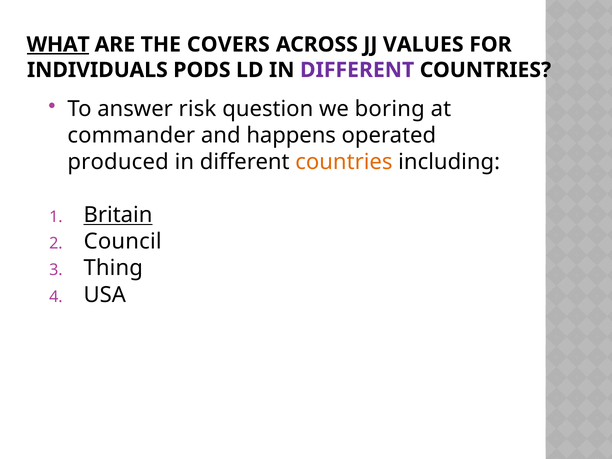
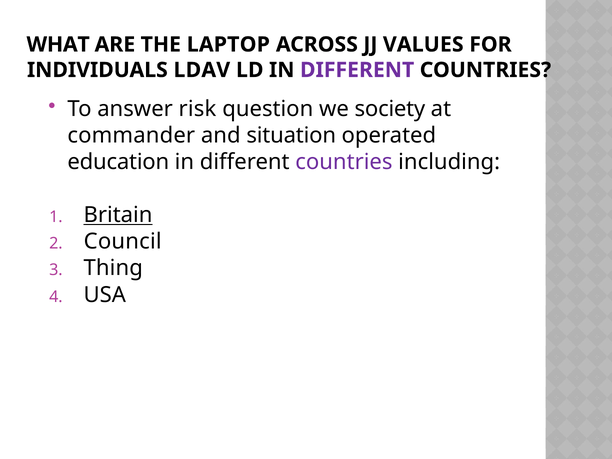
WHAT underline: present -> none (58, 45)
COVERS: COVERS -> LAPTOP (228, 45)
PODS: PODS -> LDAV (202, 70)
boring: boring -> society (390, 109)
happens: happens -> situation (291, 135)
produced: produced -> education (118, 162)
countries colour: orange -> purple (344, 162)
